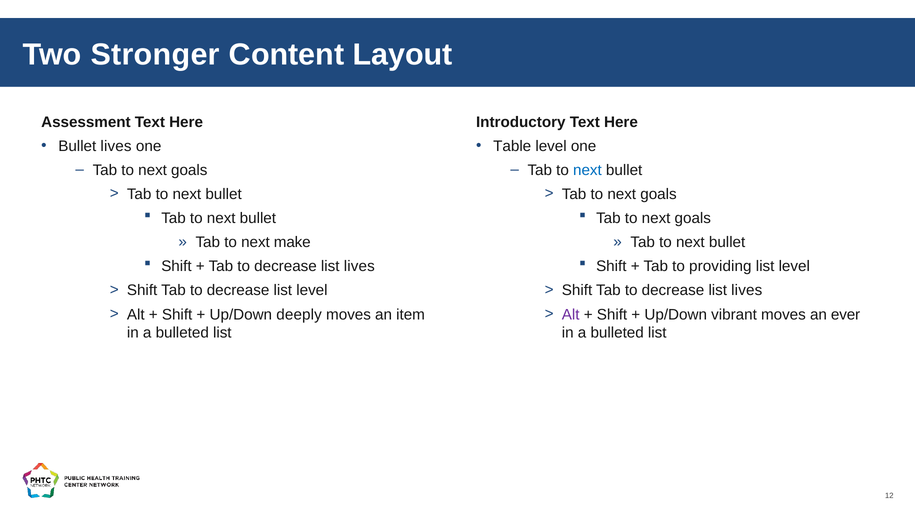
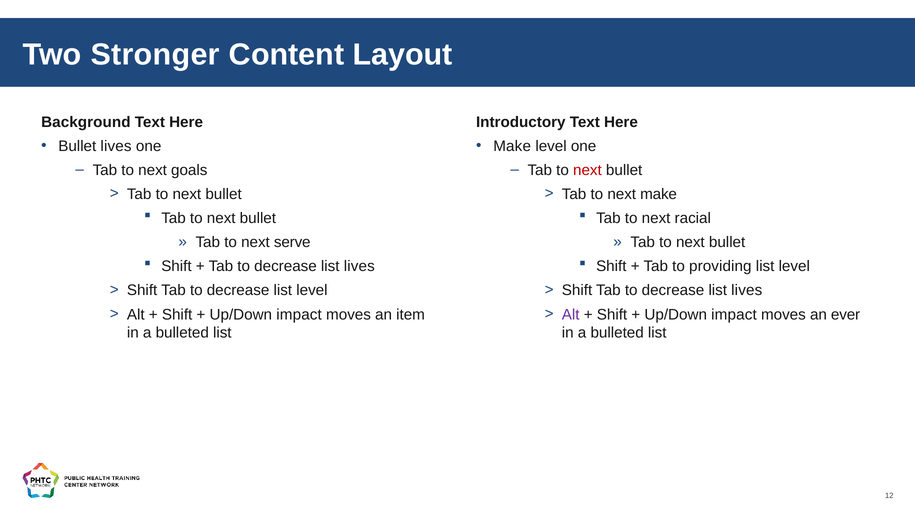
Assessment: Assessment -> Background (86, 122)
Table: Table -> Make (512, 146)
next colour: blue -> red (587, 170)
goals: goals -> make (659, 194)
goals: goals -> racial (693, 218)
make: make -> serve (292, 242)
deeply: deeply -> impact (299, 314)
vibrant: vibrant -> impact (734, 314)
